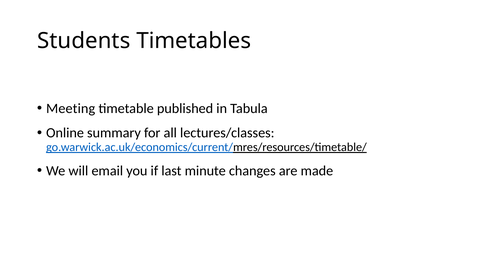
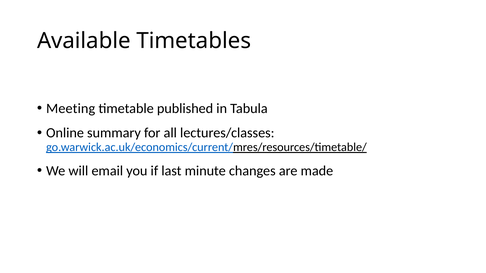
Students: Students -> Available (84, 41)
